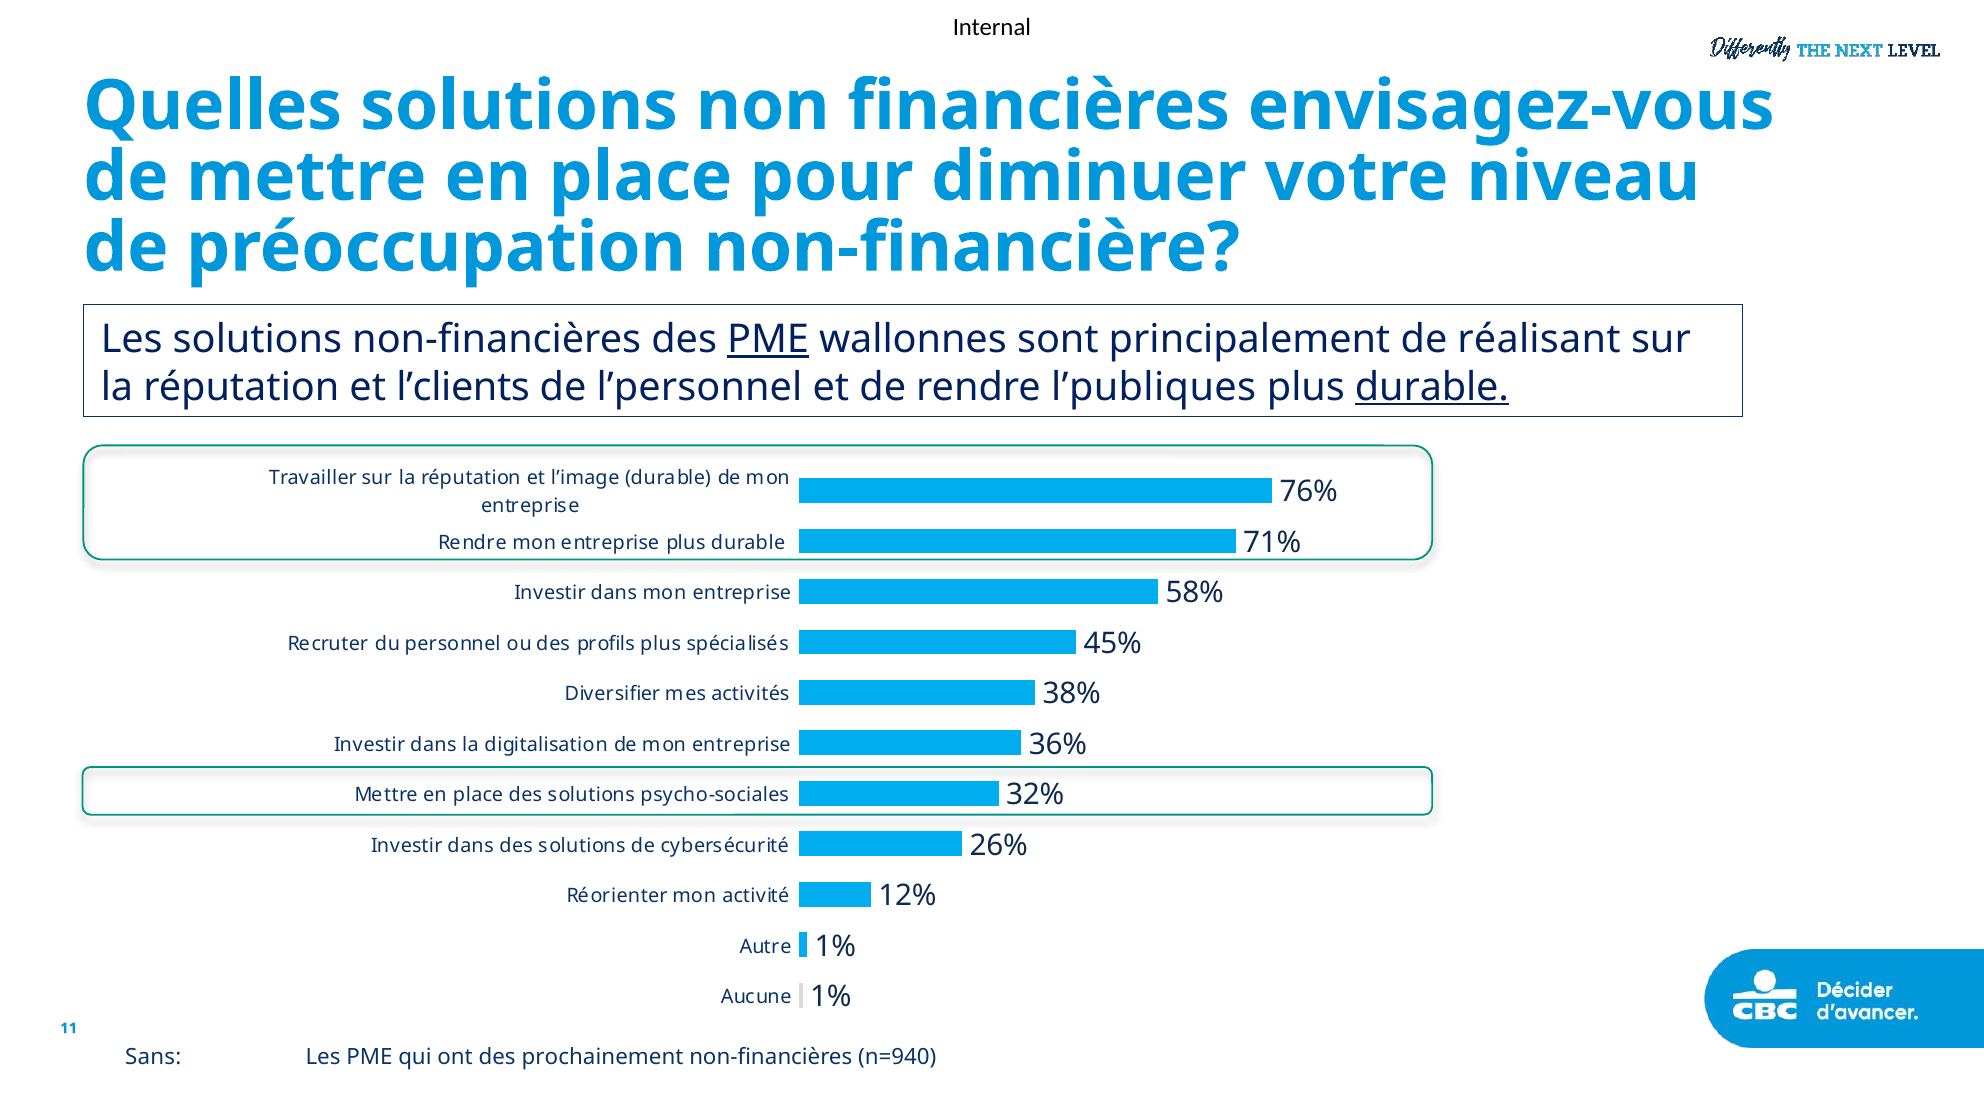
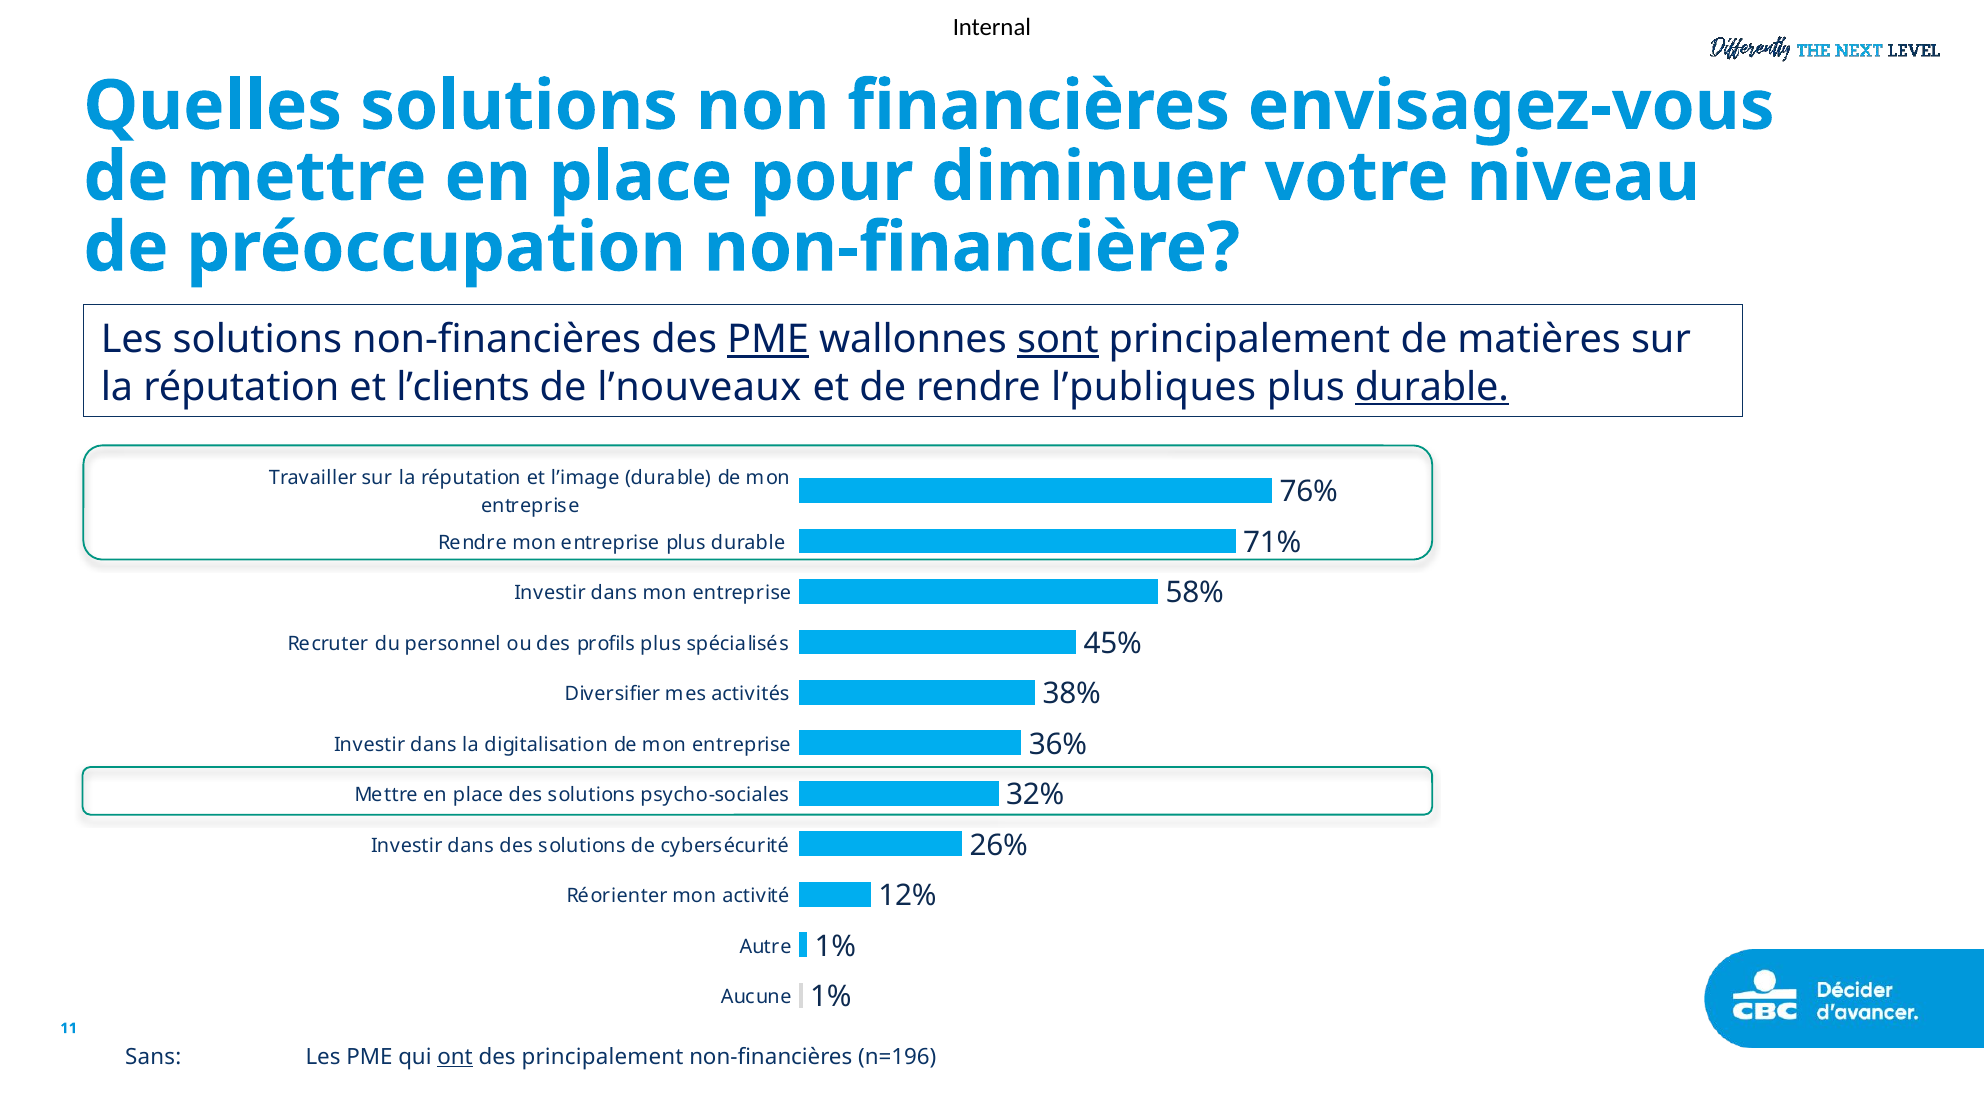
sont underline: none -> present (1058, 340)
réalisant: réalisant -> matières (1539, 340)
l’personnel: l’personnel -> l’nouveaux (699, 387)
ont underline: none -> present (455, 1057)
des prochainement: prochainement -> principalement (602, 1057)
n=940: n=940 -> n=196 (897, 1057)
